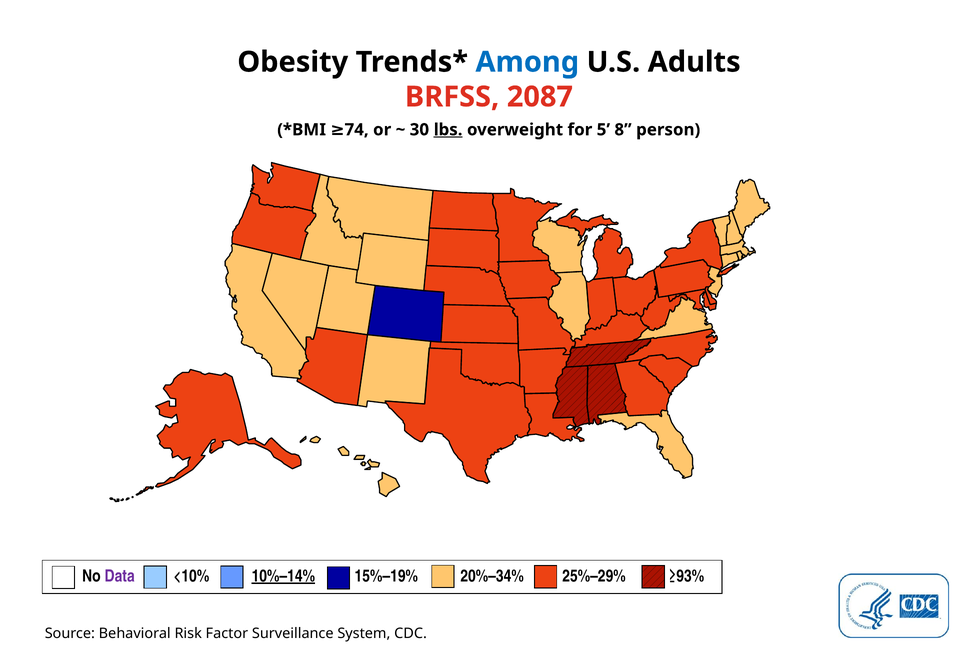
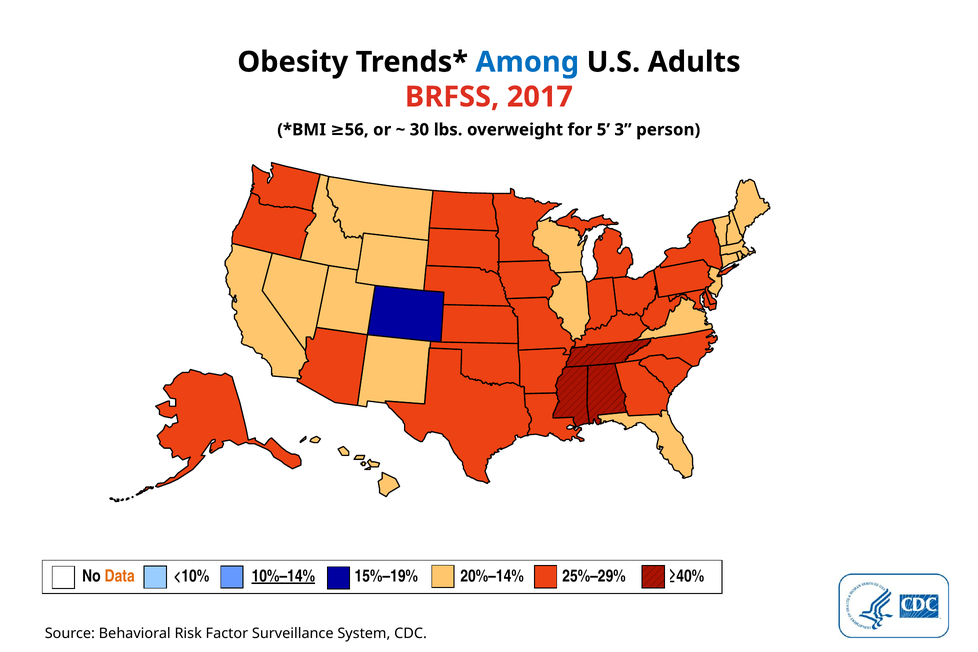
2087: 2087 -> 2017 (540, 97)
74: 74 -> 56 (357, 130)
lbs underline: present -> none (448, 130)
8: 8 -> 3 (623, 130)
Data colour: purple -> orange (120, 576)
20%–34%: 20%–34% -> 20%–14% (492, 576)
≥93%: ≥93% -> ≥40% (686, 576)
